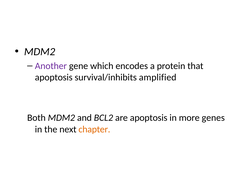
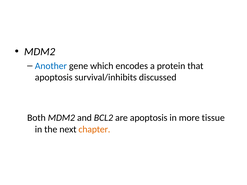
Another colour: purple -> blue (51, 66)
amplified: amplified -> discussed (158, 78)
genes: genes -> tissue (213, 118)
